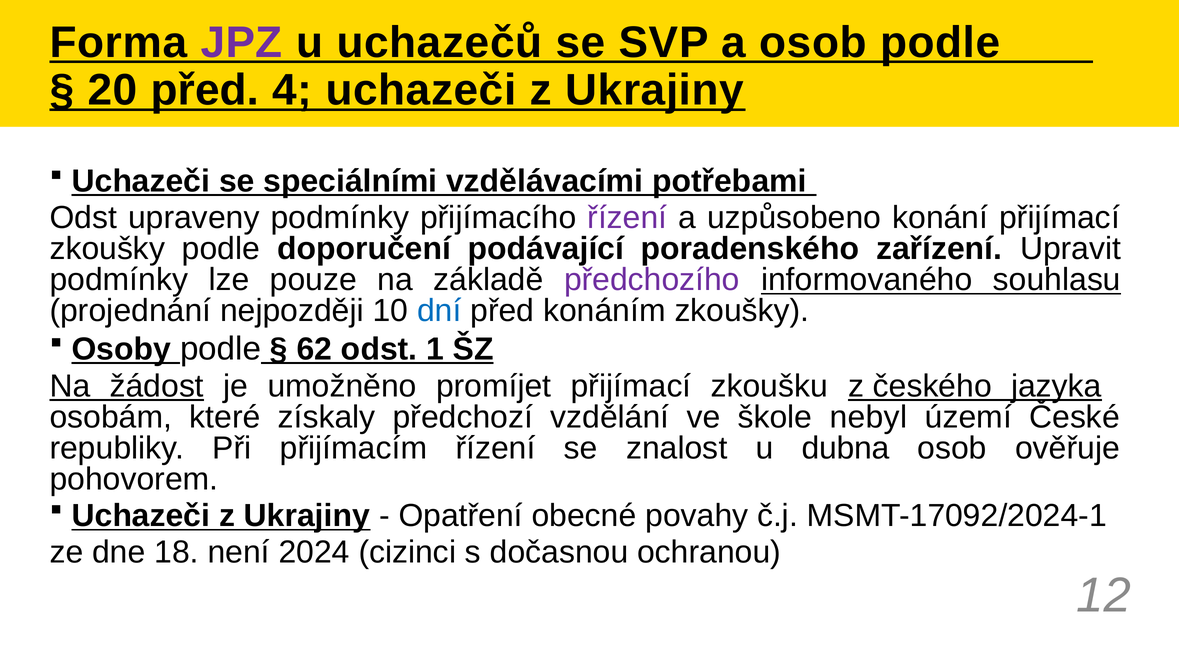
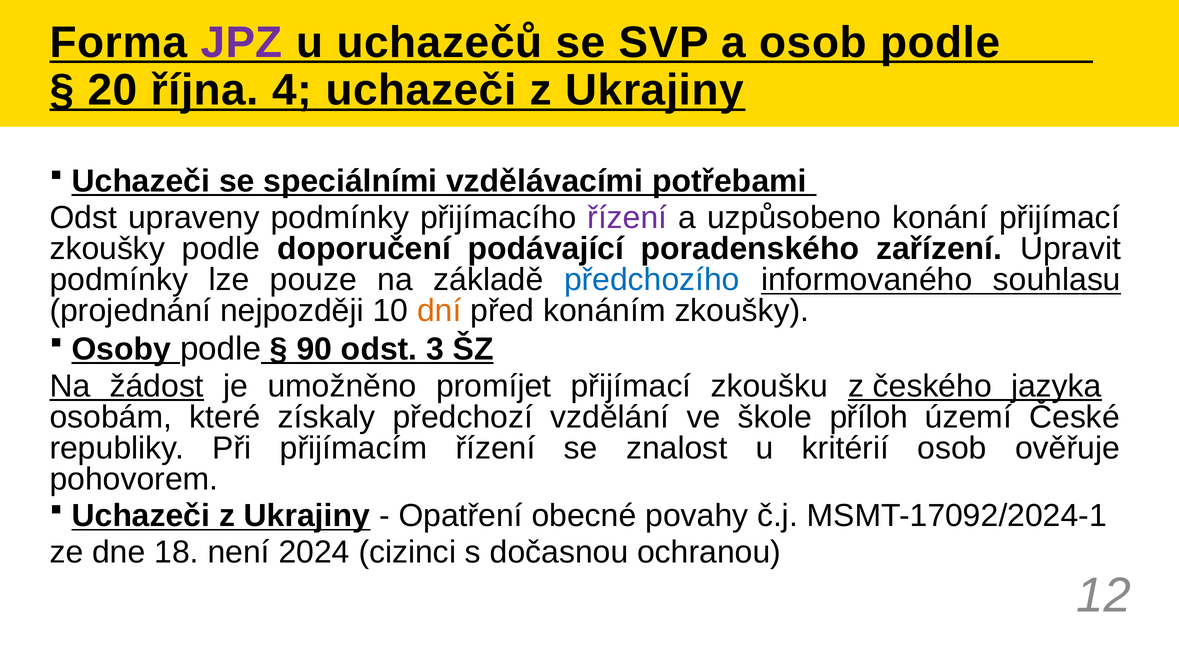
20 před: před -> října (205, 90)
předchozího colour: purple -> blue (652, 280)
dní colour: blue -> orange (439, 311)
62: 62 -> 90 (314, 349)
1: 1 -> 3 (435, 349)
nebyl: nebyl -> příloh (869, 417)
dubna: dubna -> kritérií (845, 448)
